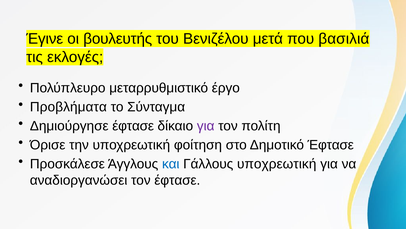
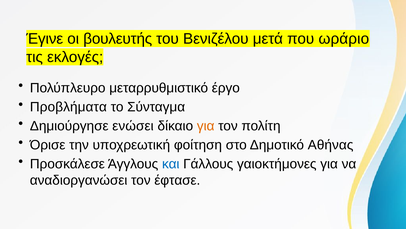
βασιλιά: βασιλιά -> ωράριο (344, 39)
Δημιούργησε έφτασε: έφτασε -> ενώσει (133, 126)
για colour: purple -> orange (206, 126)
Δημοτικό Έφτασε: Έφτασε -> Αθήνας (331, 145)
Γάλλους υποχρεωτική: υποχρεωτική -> γαιοκτήμονες (277, 164)
